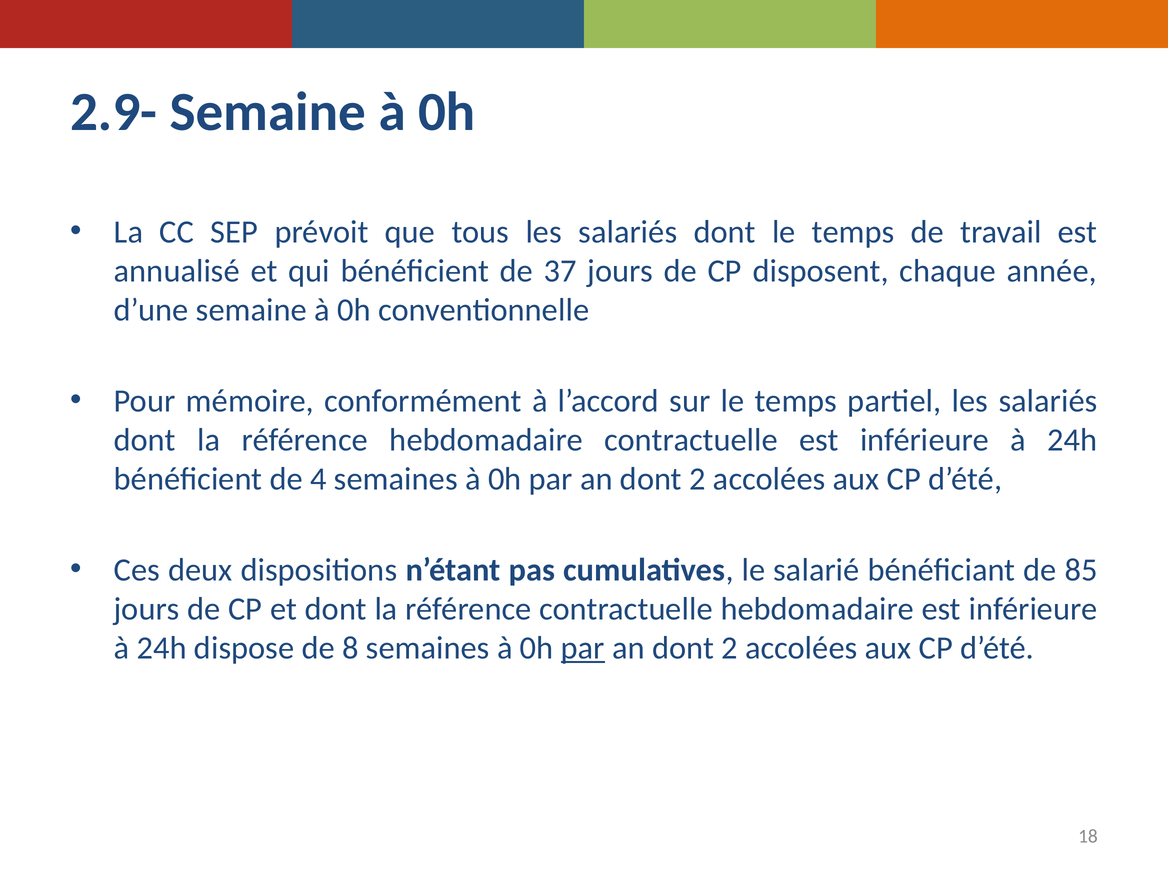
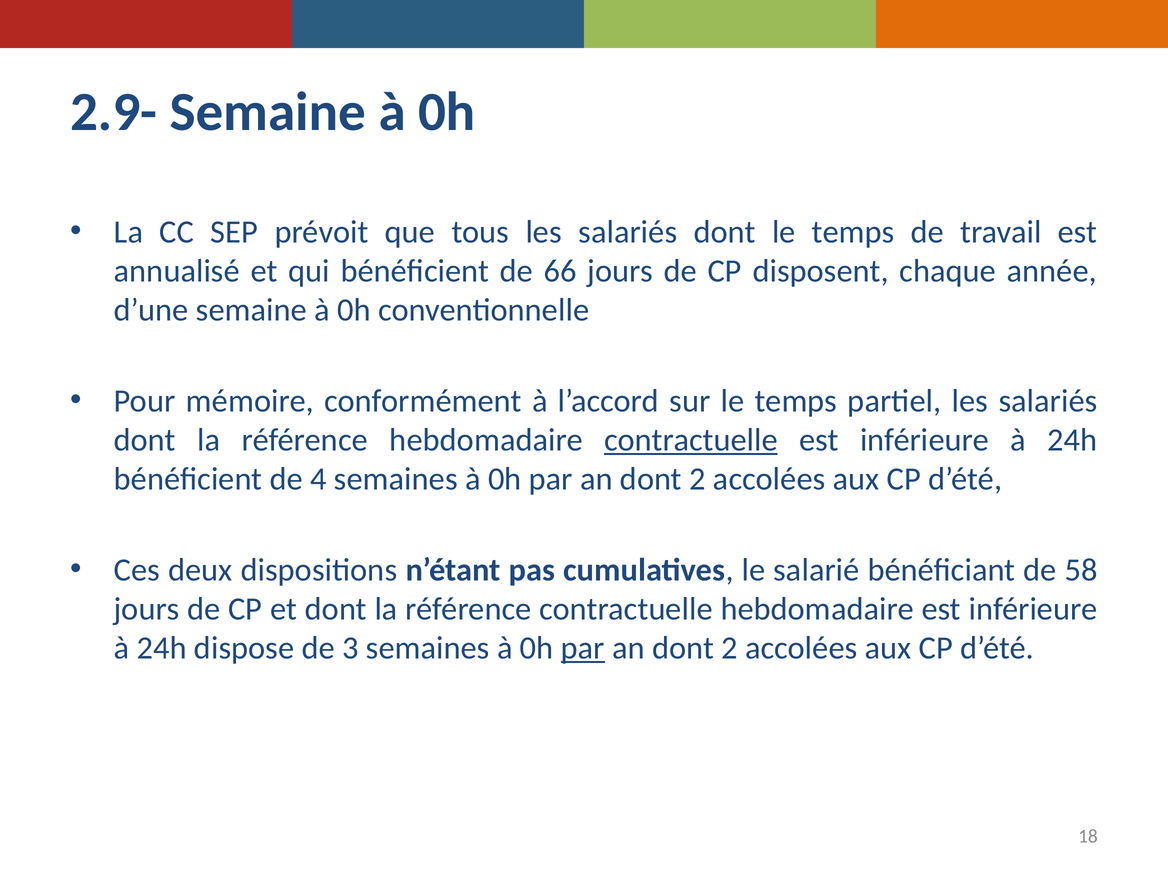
37: 37 -> 66 (560, 271)
contractuelle underline: none -> present (691, 440)
85: 85 -> 58 (1081, 570)
8: 8 -> 3 (350, 648)
